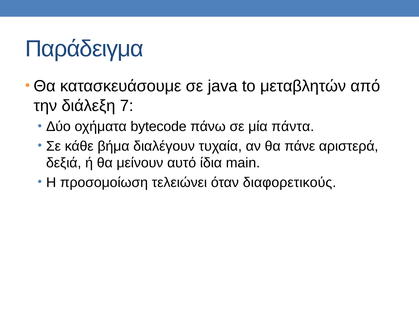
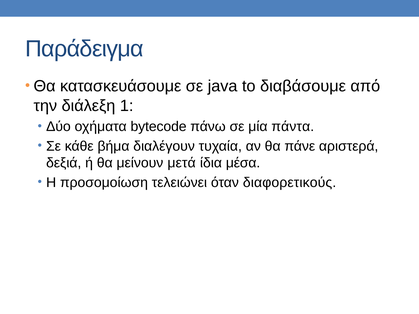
μεταβλητών: μεταβλητών -> διαβάσουμε (303, 86)
7: 7 -> 1 (127, 106)
αυτό: αυτό -> μετά (182, 163)
main: main -> μέσα (243, 163)
